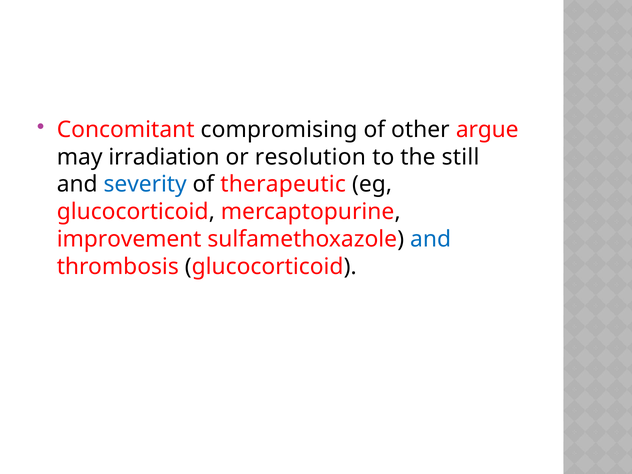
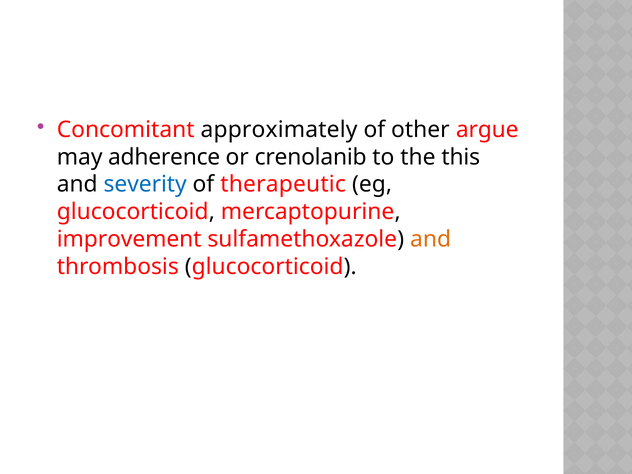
compromising: compromising -> approximately (279, 130)
irradiation: irradiation -> adherence (164, 157)
resolution: resolution -> crenolanib (311, 157)
still: still -> this (461, 157)
and colour: blue -> orange (431, 239)
